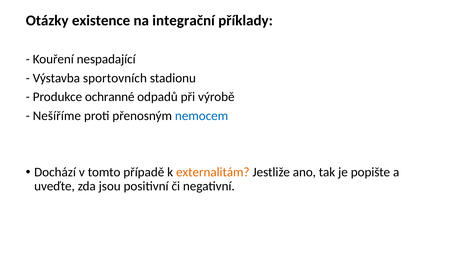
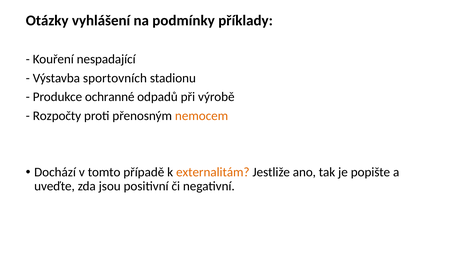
existence: existence -> vyhlášení (101, 20)
integrační: integrační -> podmínky (184, 20)
Nešíříme: Nešíříme -> Rozpočty (57, 116)
nemocem colour: blue -> orange (202, 116)
